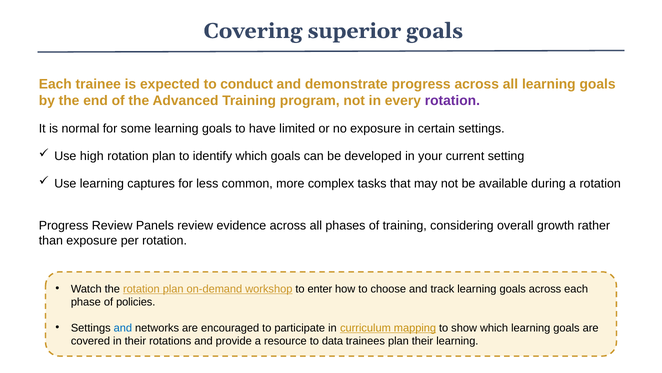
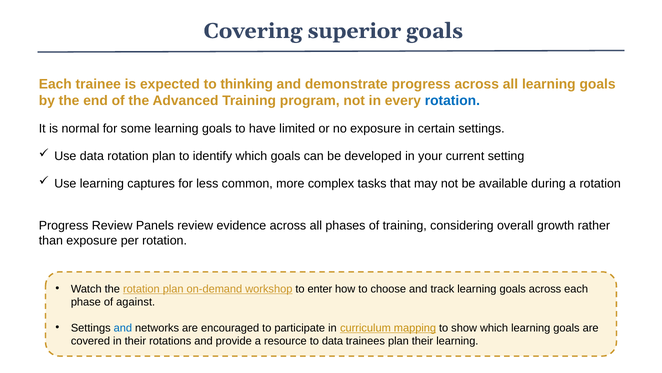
conduct: conduct -> thinking (247, 84)
rotation colour: purple -> blue (452, 101)
Use high: high -> data (92, 156)
policies: policies -> against (136, 302)
